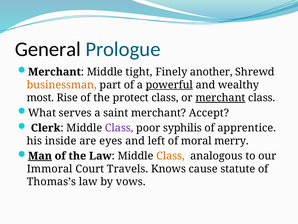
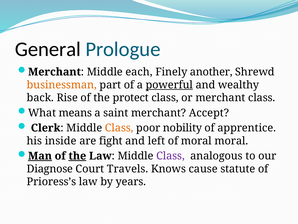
tight: tight -> each (139, 72)
most: most -> back (40, 98)
merchant underline: present -> none (220, 98)
serves: serves -> means (75, 113)
Class colour: purple -> orange (119, 128)
syphilis: syphilis -> nobility (182, 128)
eyes: eyes -> fight (111, 141)
moral merry: merry -> moral (231, 141)
the underline: none -> present (77, 156)
Class colour: orange -> purple (171, 156)
Immoral: Immoral -> Diagnose (50, 169)
Thomas’s: Thomas’s -> Prioress’s (51, 181)
vows: vows -> years (131, 181)
